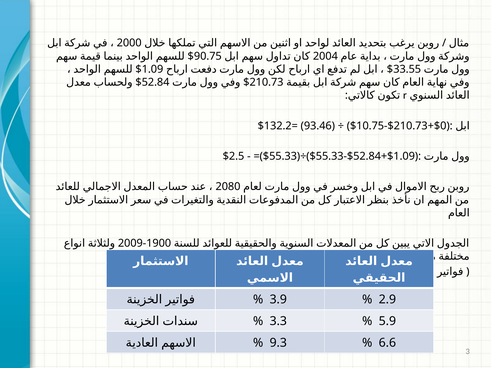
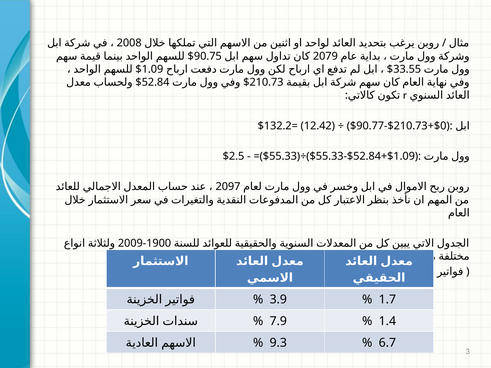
2000: 2000 -> 2008 (129, 43)
2004: 2004 -> 2079 (325, 56)
93.46: 93.46 -> 12.42 (318, 126)
10.75: 10.75 -> 90.77 (370, 126)
2080: 2080 -> 2097 (228, 187)
2.9: 2.9 -> 1.7 (387, 300)
3.3: 3.3 -> 7.9 (278, 321)
5.9: 5.9 -> 1.4 (387, 321)
6.6: 6.6 -> 6.7 (387, 343)
